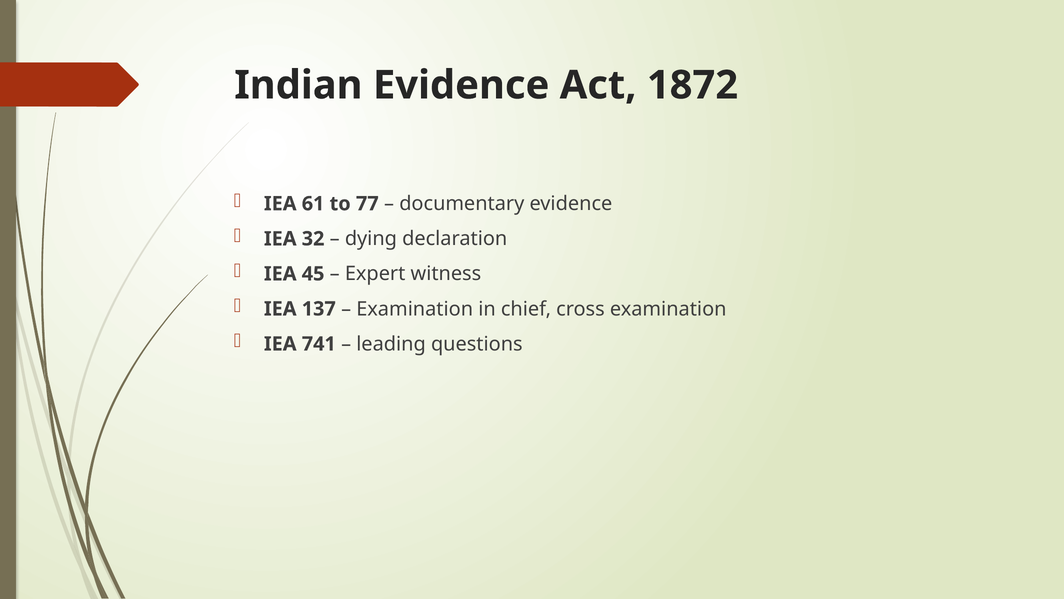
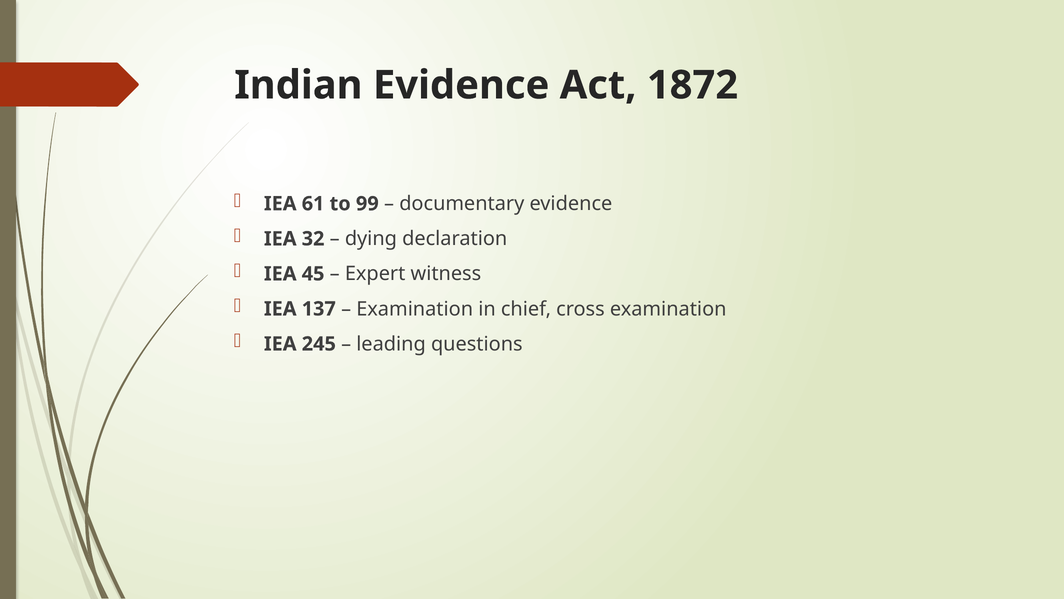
77: 77 -> 99 (367, 204)
741: 741 -> 245 (319, 344)
